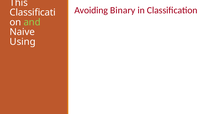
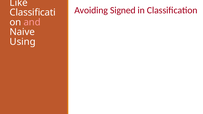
This: This -> Like (19, 3)
Binary: Binary -> Signed (123, 10)
and colour: light green -> pink (32, 22)
